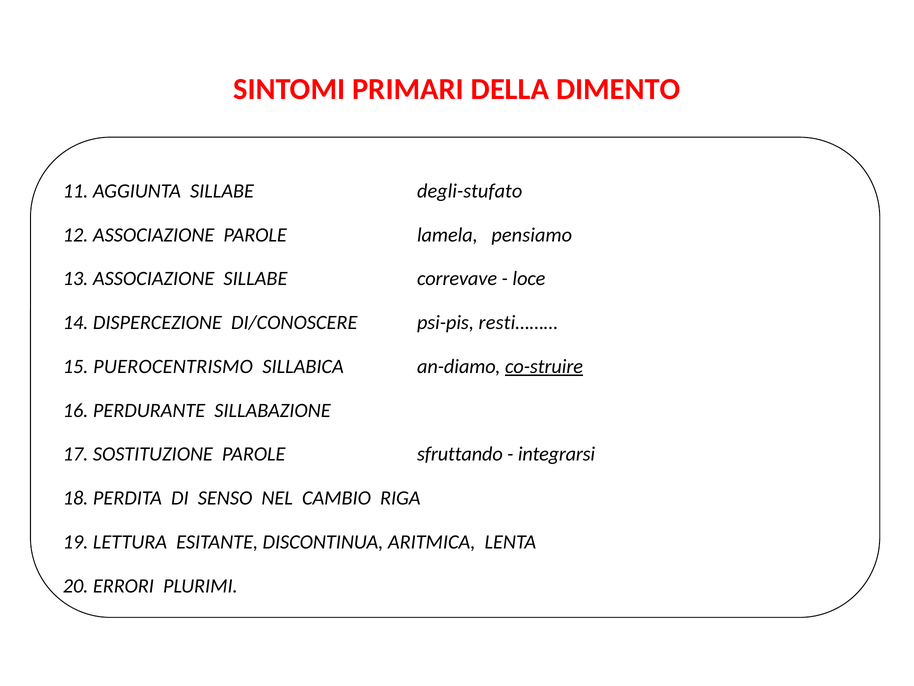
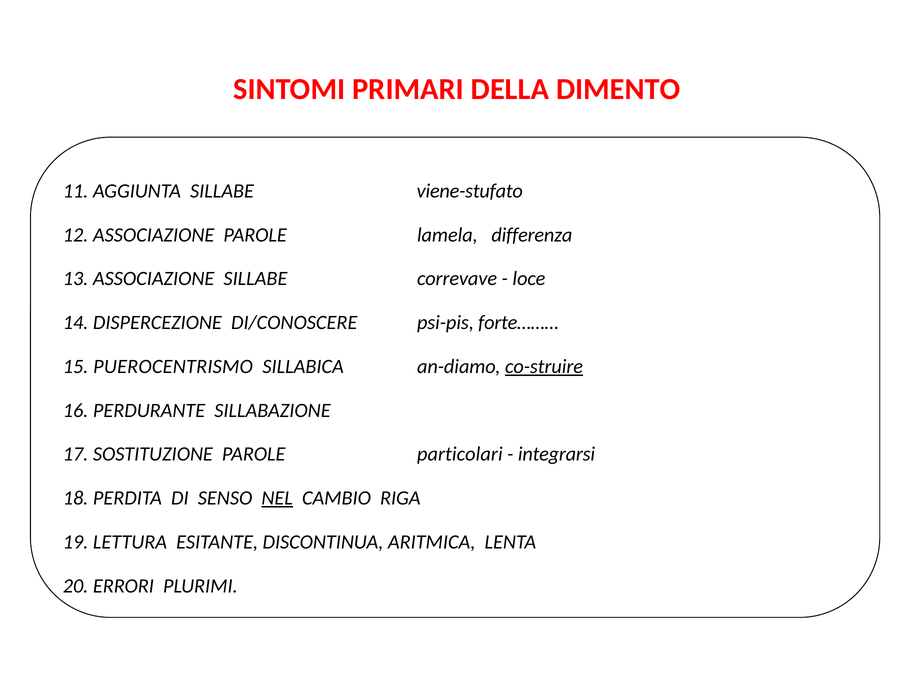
degli-stufato: degli-stufato -> viene-stufato (470, 191)
pensiamo: pensiamo -> differenza (532, 235)
resti………: resti……… -> forte……… (518, 322)
sfruttando: sfruttando -> particolari (460, 454)
NEL underline: none -> present (277, 498)
